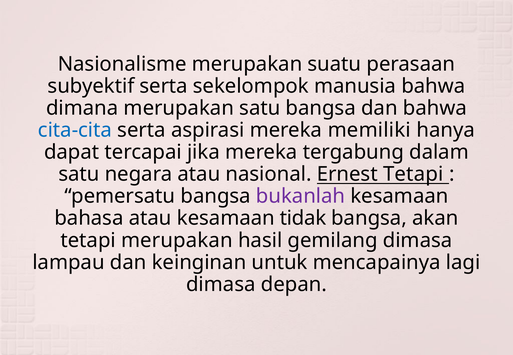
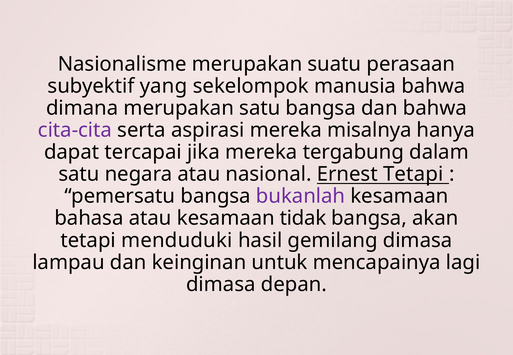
subyektif serta: serta -> yang (163, 86)
cita-cita colour: blue -> purple (75, 130)
memiliki: memiliki -> misalnya (369, 130)
tetapi merupakan: merupakan -> menduduki (177, 240)
